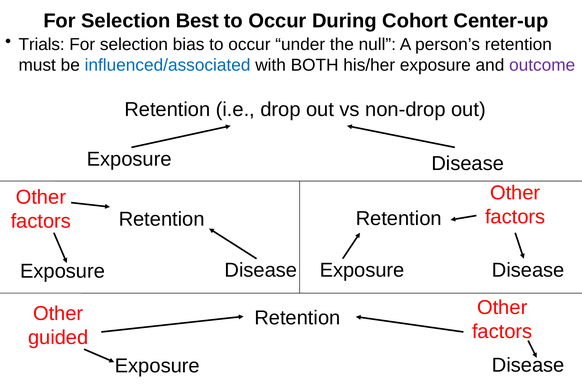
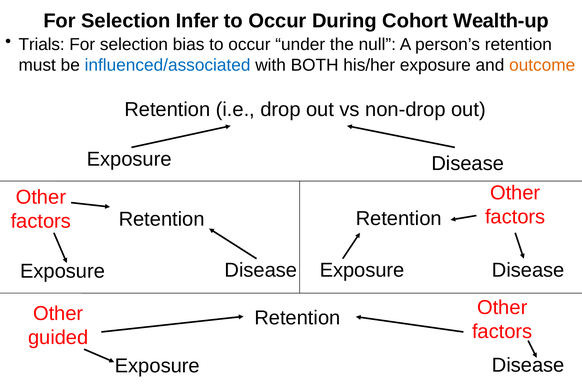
Best: Best -> Infer (197, 21)
Center-up: Center-up -> Wealth-up (501, 21)
outcome colour: purple -> orange (542, 65)
